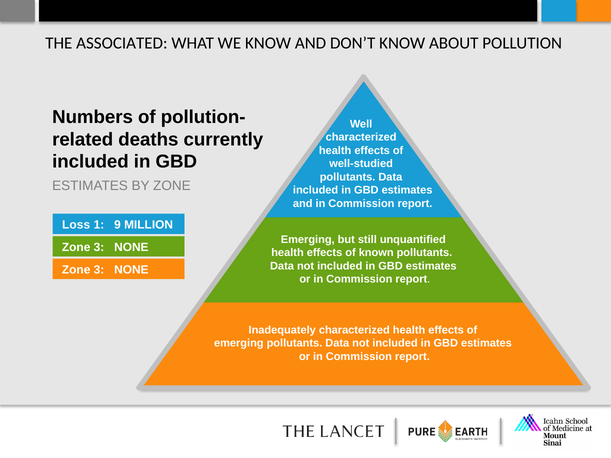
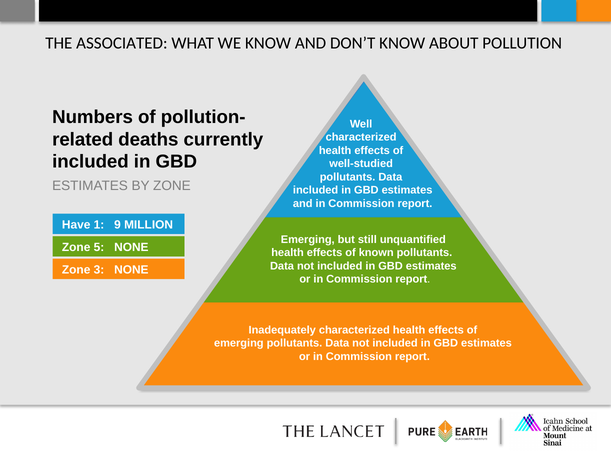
Loss: Loss -> Have (76, 225)
3: 3 -> 5 (99, 247)
